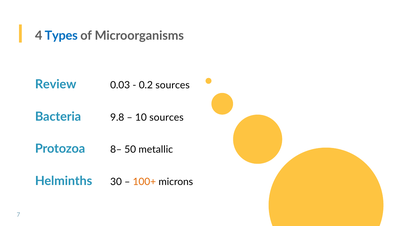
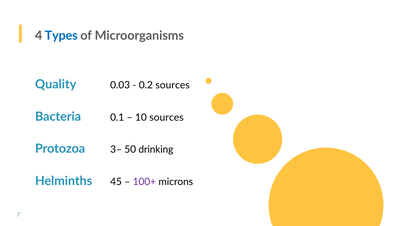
Review: Review -> Quality (56, 84)
9.8: 9.8 -> 0.1 (117, 117)
8–: 8– -> 3– (116, 149)
metallic: metallic -> drinking (156, 149)
30: 30 -> 45 (116, 182)
100+ colour: orange -> purple (144, 182)
